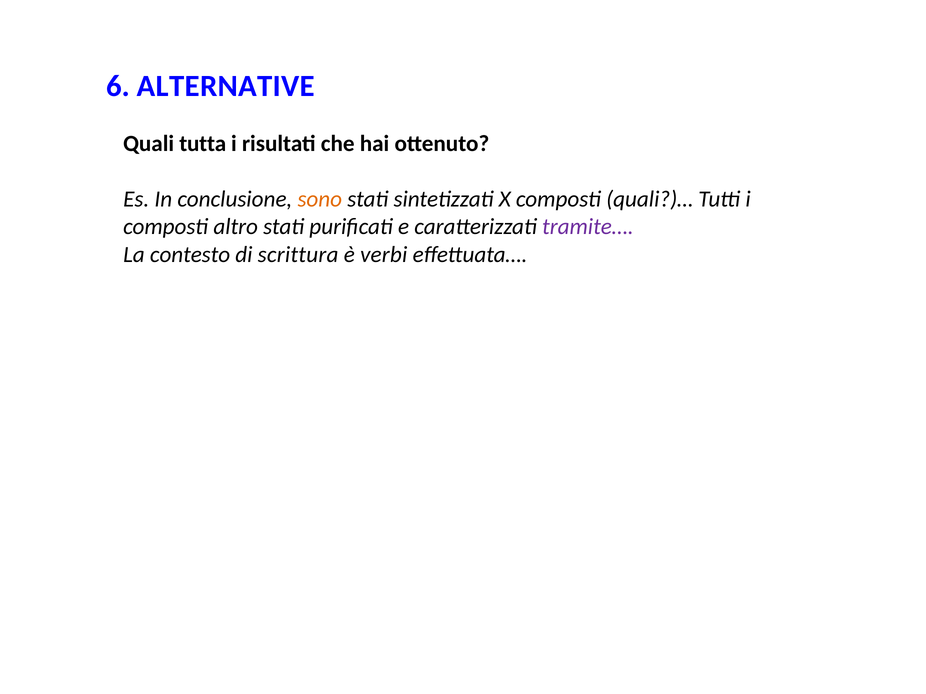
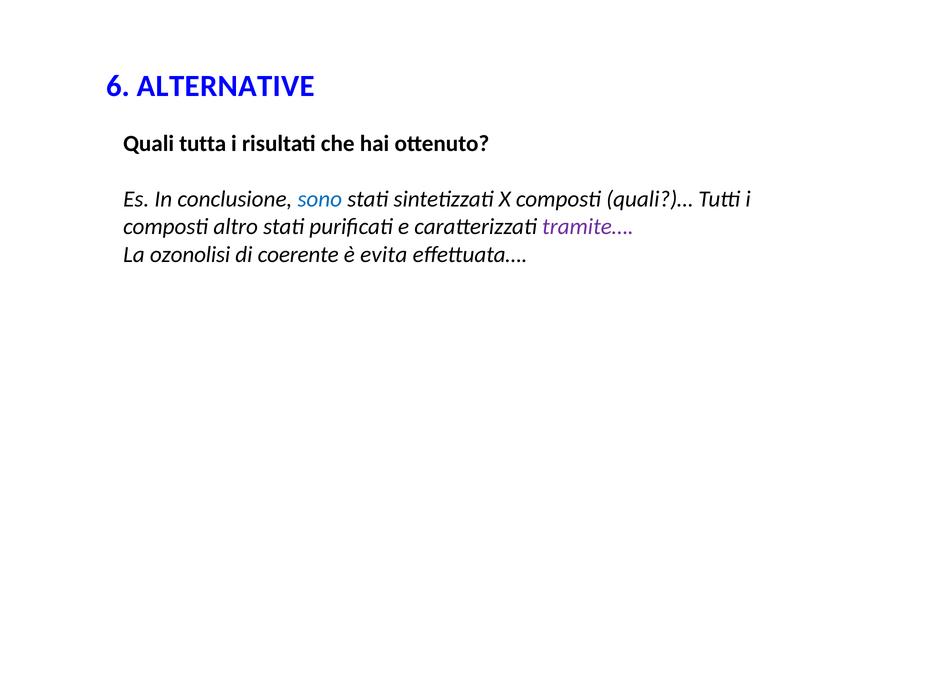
sono colour: orange -> blue (320, 199)
contesto: contesto -> ozonolisi (190, 255)
scrittura: scrittura -> coerente (298, 255)
verbi: verbi -> evita (384, 255)
